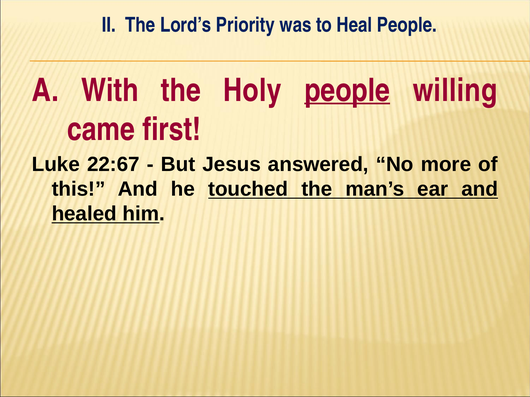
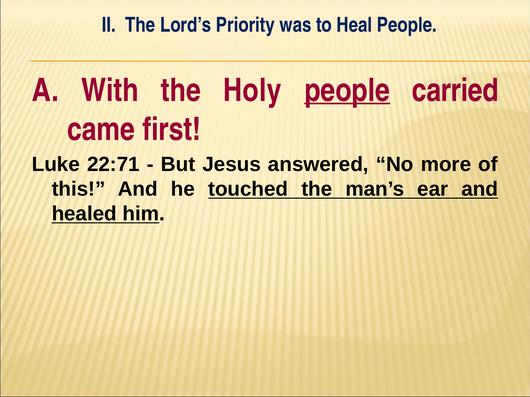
willing: willing -> carried (455, 91)
22:67: 22:67 -> 22:71 (113, 165)
